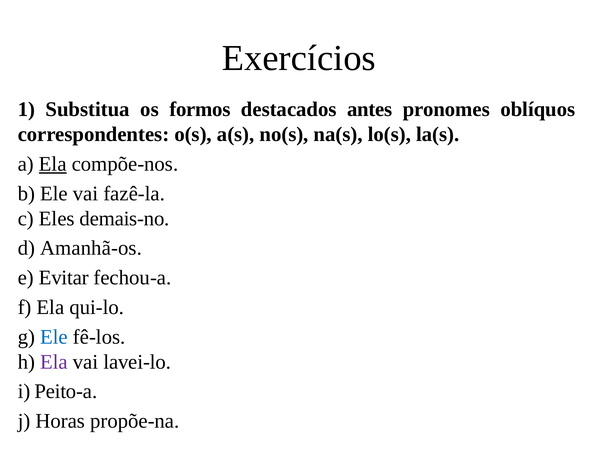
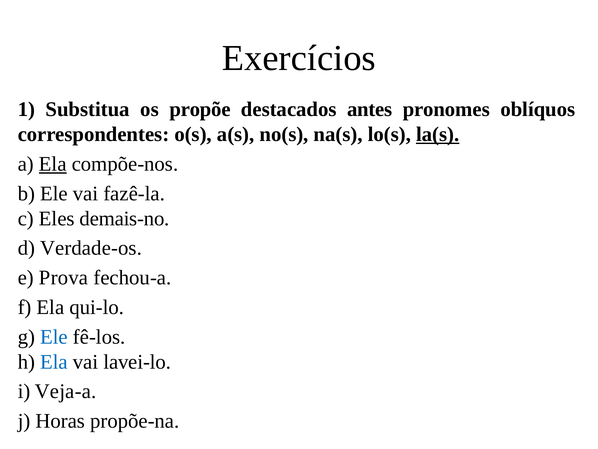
formos: formos -> propõe (200, 109)
la(s underline: none -> present (438, 134)
Amanhã-os: Amanhã-os -> Verdade-os (91, 248)
Evitar: Evitar -> Prova (64, 277)
Ela colour: purple -> blue (54, 361)
Peito-a: Peito-a -> Veja-a (66, 391)
